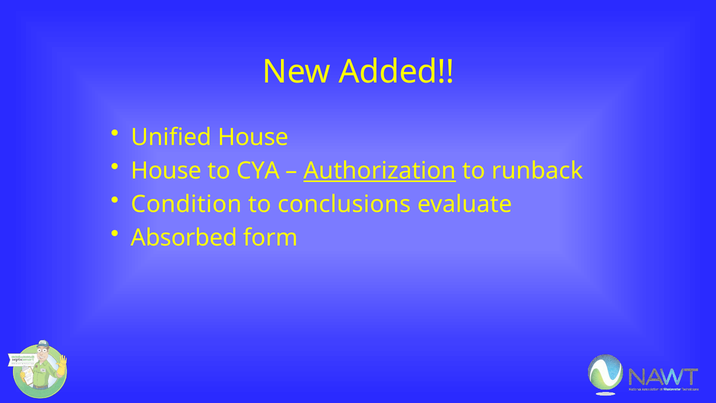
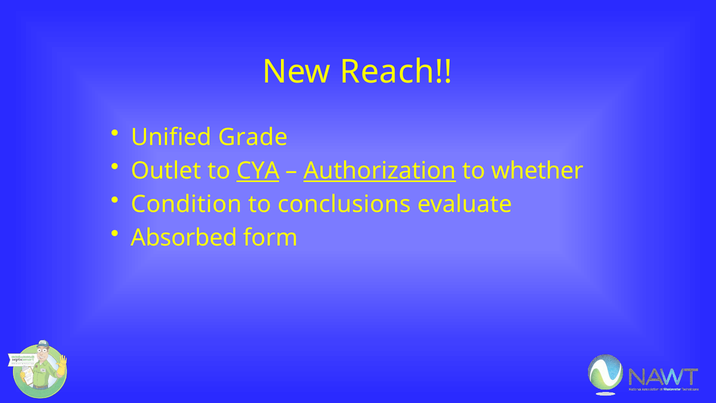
Added: Added -> Reach (396, 72)
Unified House: House -> Grade (253, 137)
House: House -> Outlet (166, 171)
CYA underline: none -> present (258, 171)
runback: runback -> whether (537, 171)
